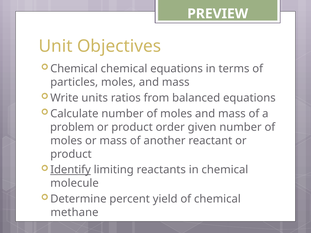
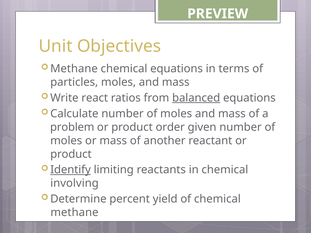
Chemical: Chemical -> Methane (74, 69)
units: units -> react (95, 98)
balanced underline: none -> present (196, 98)
molecule: molecule -> involving (74, 183)
